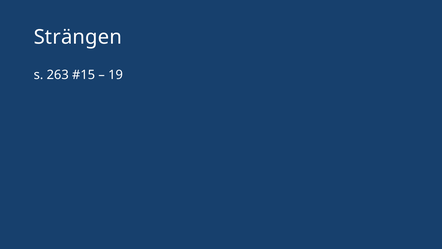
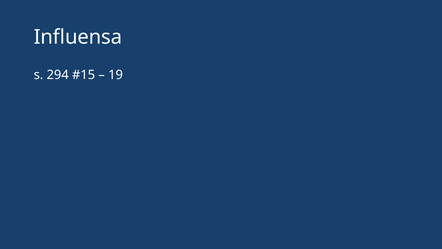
Strängen: Strängen -> Influensa (78, 37)
263: 263 -> 294 (58, 75)
